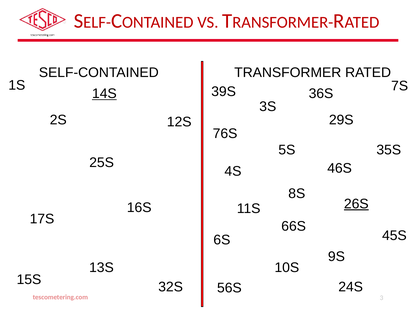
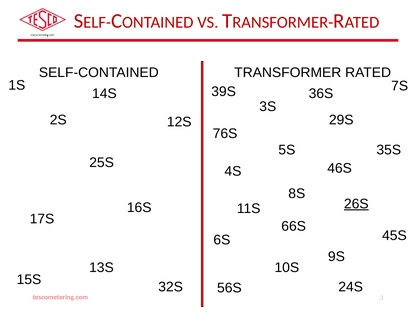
14S underline: present -> none (104, 94)
